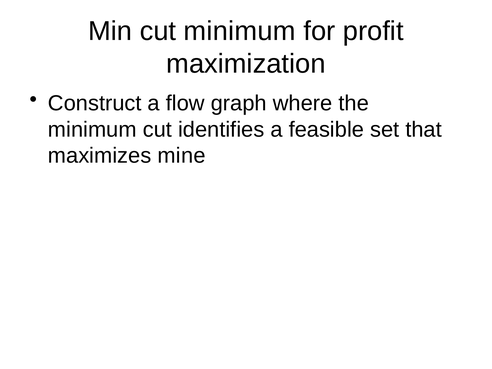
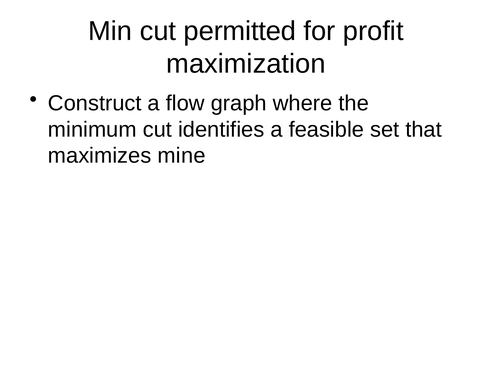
cut minimum: minimum -> permitted (240, 31)
